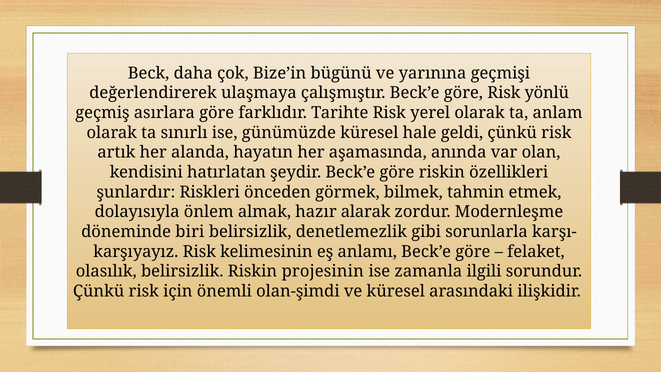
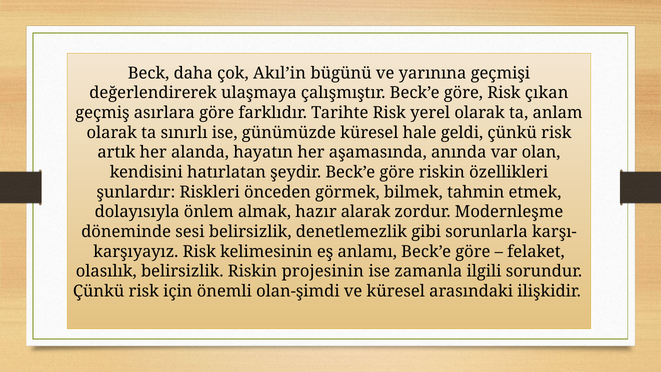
Bize’in: Bize’in -> Akıl’in (280, 73)
yönlü: yönlü -> çıkan (547, 93)
biri: biri -> sesi (190, 232)
